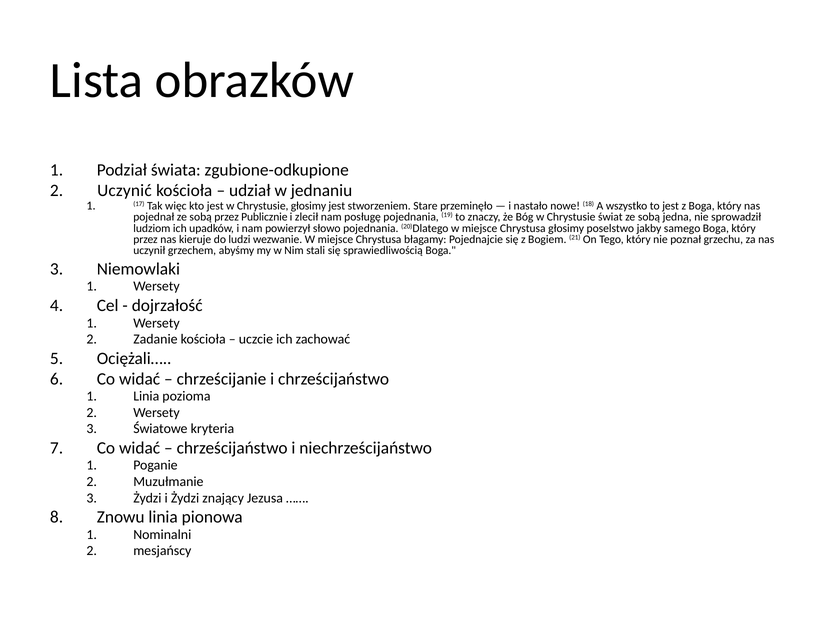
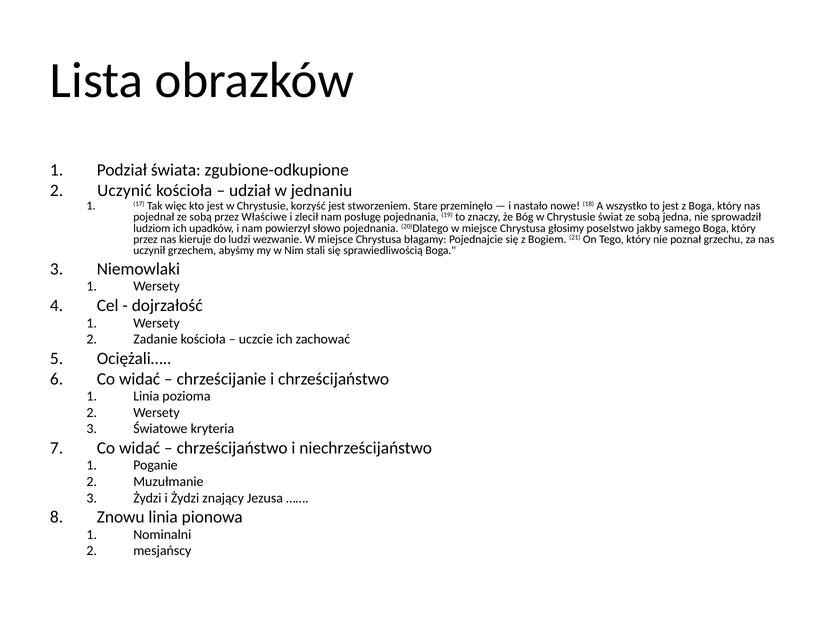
Chrystusie głosimy: głosimy -> korzyść (308, 206)
Publicznie: Publicznie -> Właściwe (264, 217)
